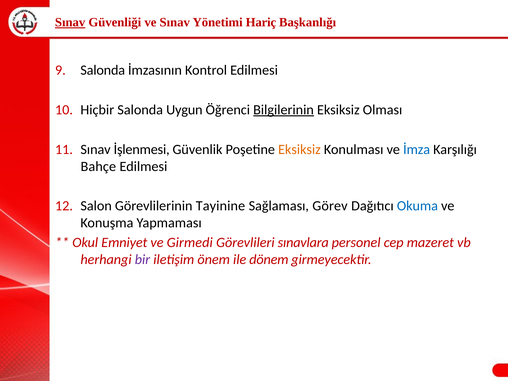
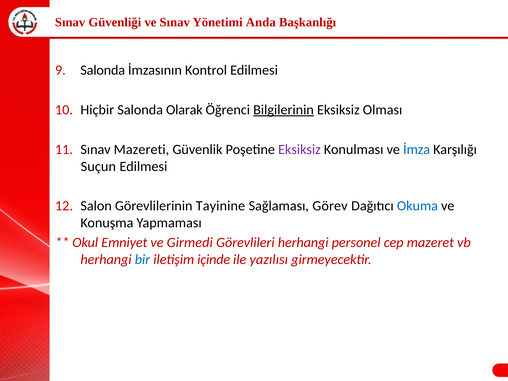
Sınav underline: present -> none (70, 22)
Hariç: Hariç -> Anda (261, 22)
Uygun: Uygun -> Olarak (184, 110)
İşlenmesi: İşlenmesi -> Mazereti (141, 149)
Eksiksiz colour: orange -> purple (299, 149)
Bahçe: Bahçe -> Suçun (98, 166)
Görevlileri sınavlara: sınavlara -> herhangi (303, 243)
bir colour: purple -> blue (142, 260)
önem: önem -> içinde (214, 260)
dönem: dönem -> yazılısı (269, 260)
